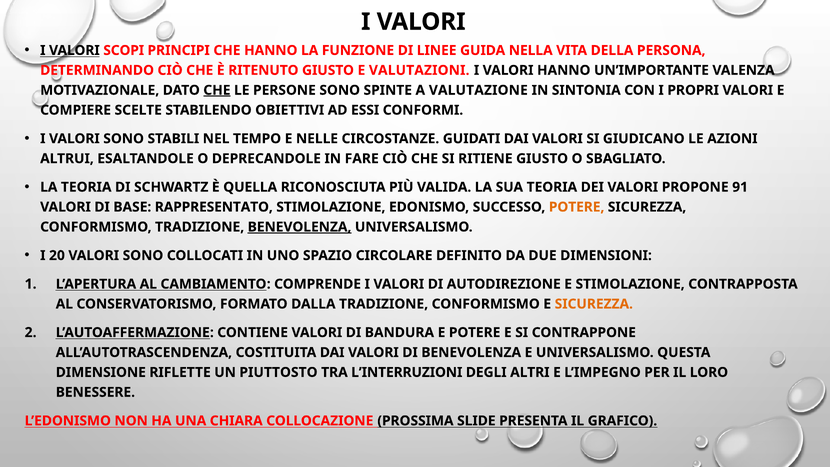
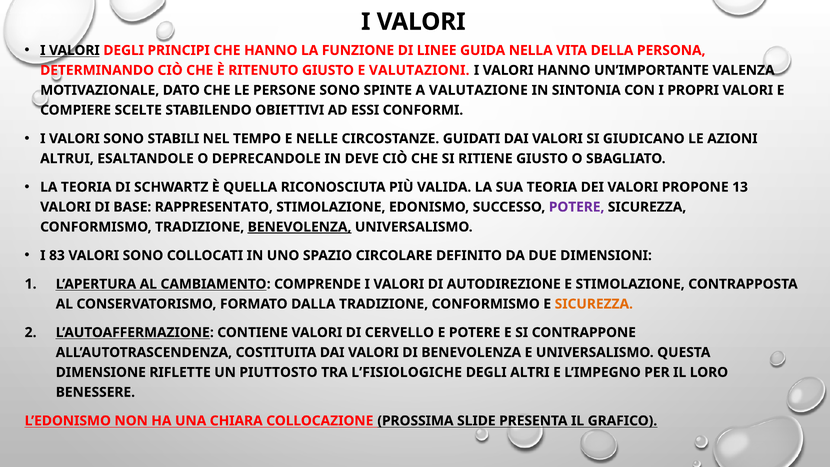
VALORI SCOPI: SCOPI -> DEGLI (124, 50)
CHE underline: present -> none (217, 90)
FARE: FARE -> DEVE (362, 159)
91: 91 -> 13 (740, 187)
POTERE colour: orange -> purple (577, 207)
20: 20 -> 83 (57, 255)
BANDURA: BANDURA -> CERVELLO (399, 332)
L’INTERRUZIONI: L’INTERRUZIONI -> L’FISIOLOGICHE (407, 372)
